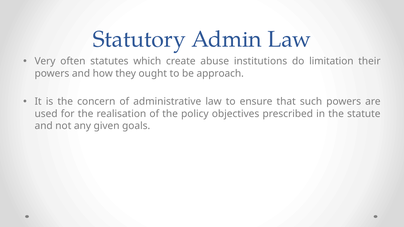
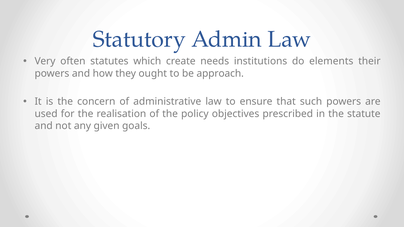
abuse: abuse -> needs (215, 61)
limitation: limitation -> elements (331, 61)
